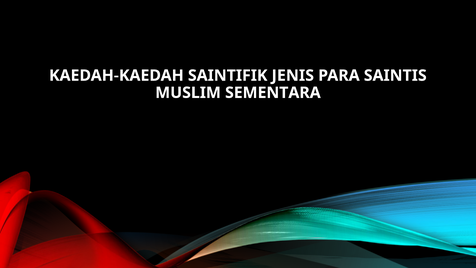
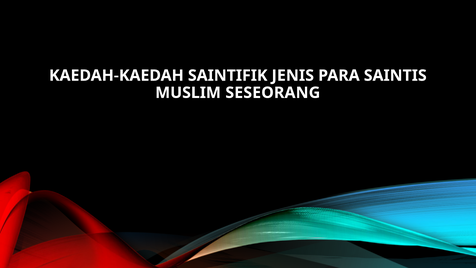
SEMENTARA: SEMENTARA -> SESEORANG (273, 93)
